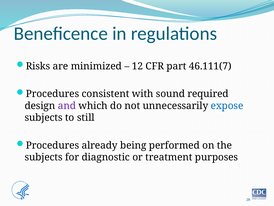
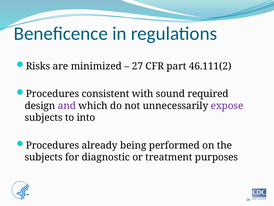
12: 12 -> 27 (137, 66)
46.111(7: 46.111(7 -> 46.111(2 (210, 66)
expose colour: blue -> purple (227, 106)
still: still -> into (86, 117)
